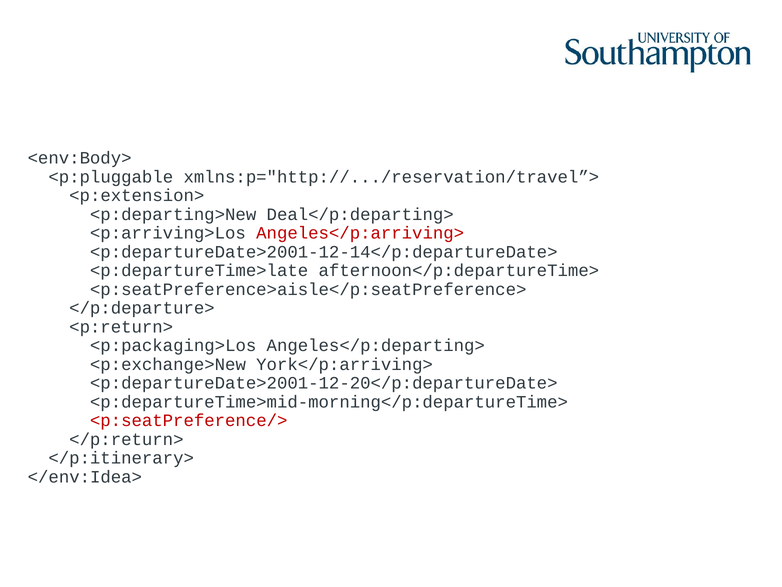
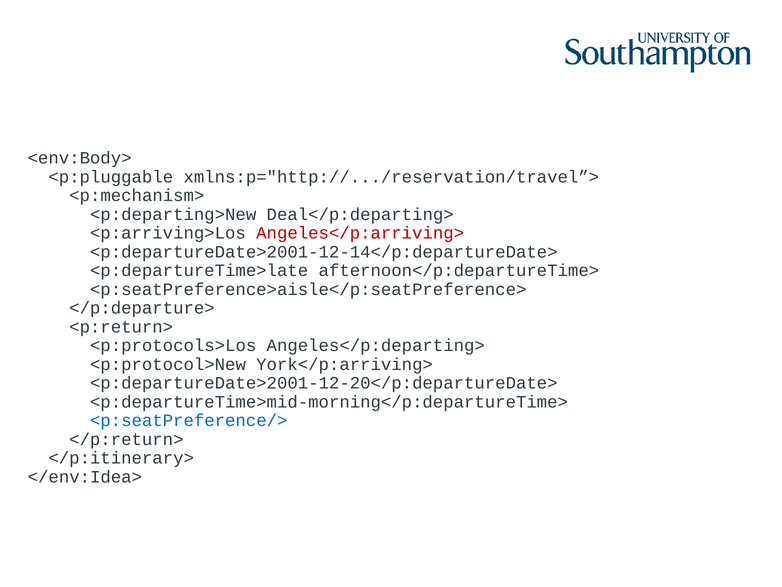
<p:extension>: <p:extension> -> <p:mechanism> (137, 195)
<p:packaging>Los: <p:packaging>Los -> <p:protocols>Los (173, 345)
<p:exchange>New: <p:exchange>New -> <p:protocol>New (168, 364)
<p:seatPreference/> colour: red -> blue (189, 420)
